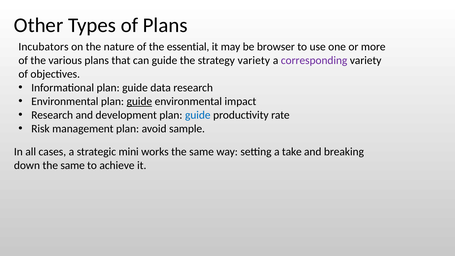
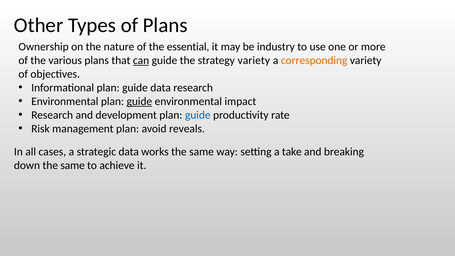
Incubators: Incubators -> Ownership (44, 47)
browser: browser -> industry (276, 47)
can underline: none -> present (141, 60)
corresponding colour: purple -> orange (314, 60)
sample: sample -> reveals (187, 129)
strategic mini: mini -> data (129, 152)
